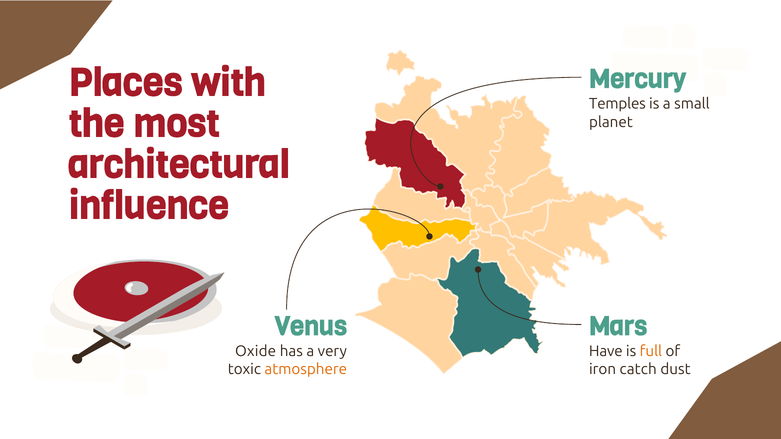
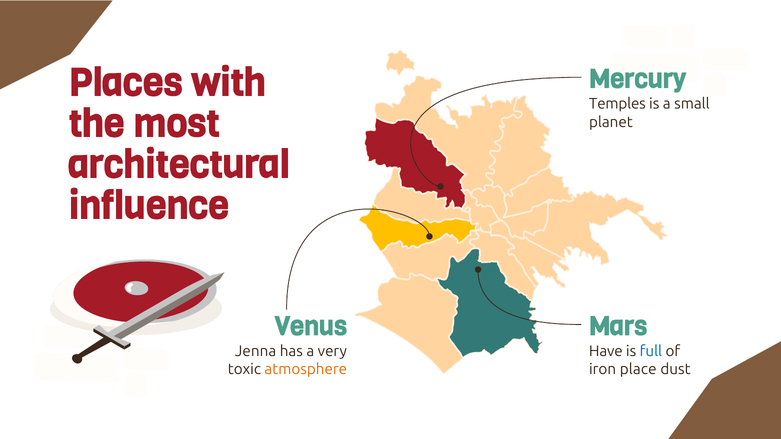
Oxide: Oxide -> Jenna (256, 351)
full colour: orange -> blue (651, 351)
catch: catch -> place (638, 370)
